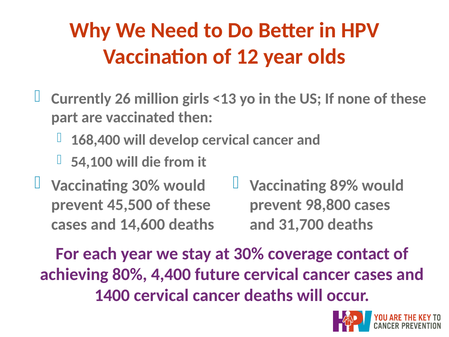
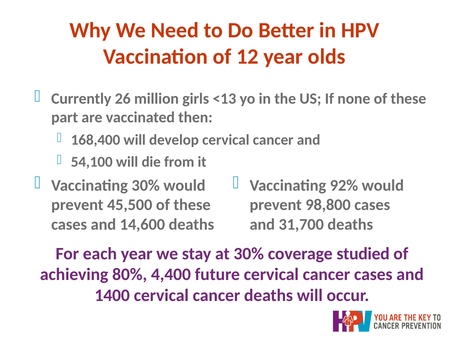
89%: 89% -> 92% (344, 185)
contact: contact -> studied (363, 253)
